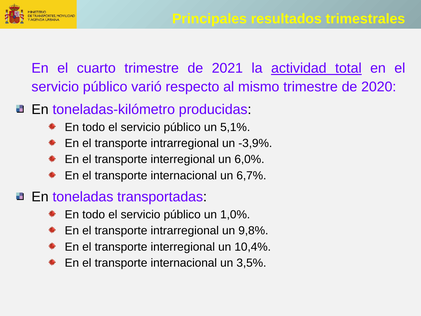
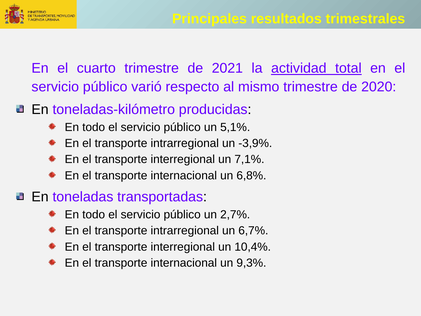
6,0%: 6,0% -> 7,1% (249, 159)
6,7%: 6,7% -> 6,8% (251, 175)
1,0%: 1,0% -> 2,7% (235, 214)
9,8%: 9,8% -> 6,7% (253, 230)
3,5%: 3,5% -> 9,3% (251, 263)
